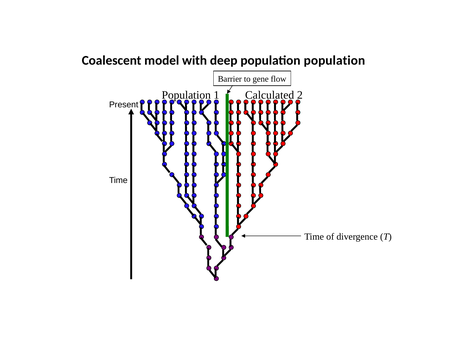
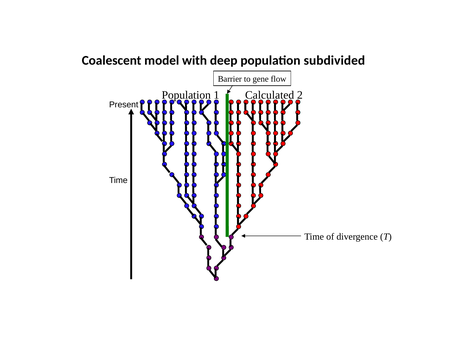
population population: population -> subdivided (334, 60)
